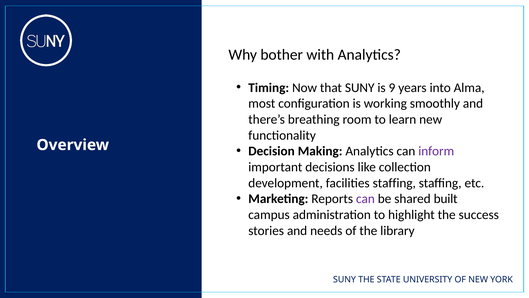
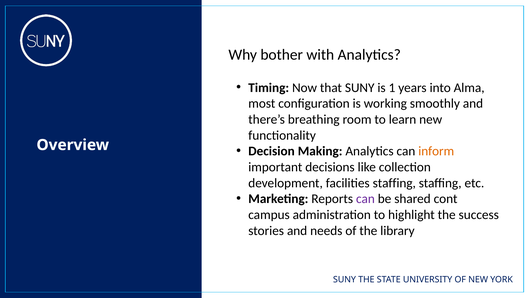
9: 9 -> 1 (392, 88)
inform colour: purple -> orange (436, 151)
built: built -> cont (446, 199)
